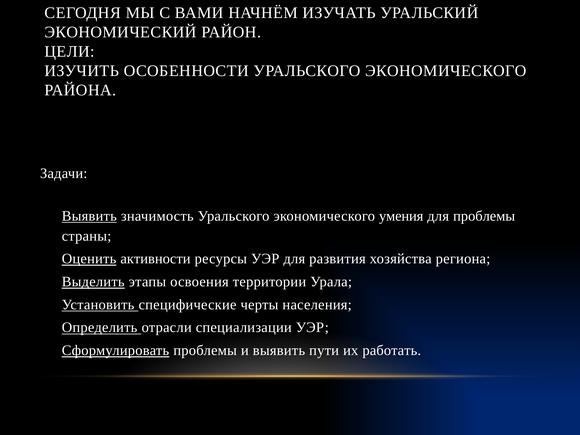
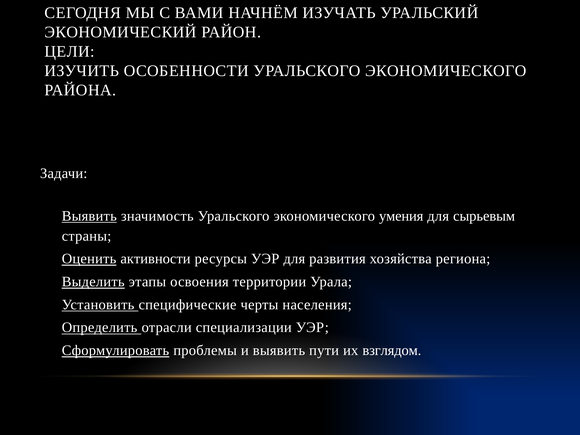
для проблемы: проблемы -> сырьевым (484, 216)
работать: работать -> взглядом (392, 350)
